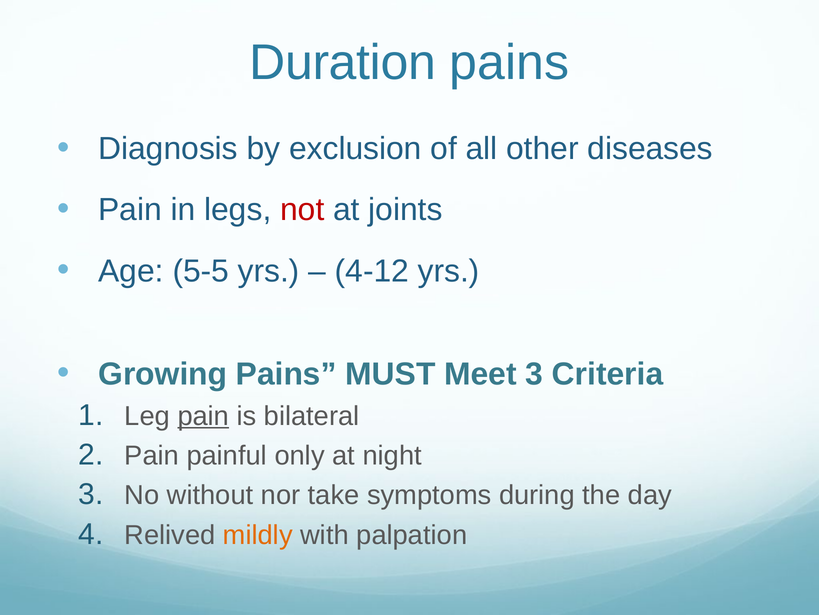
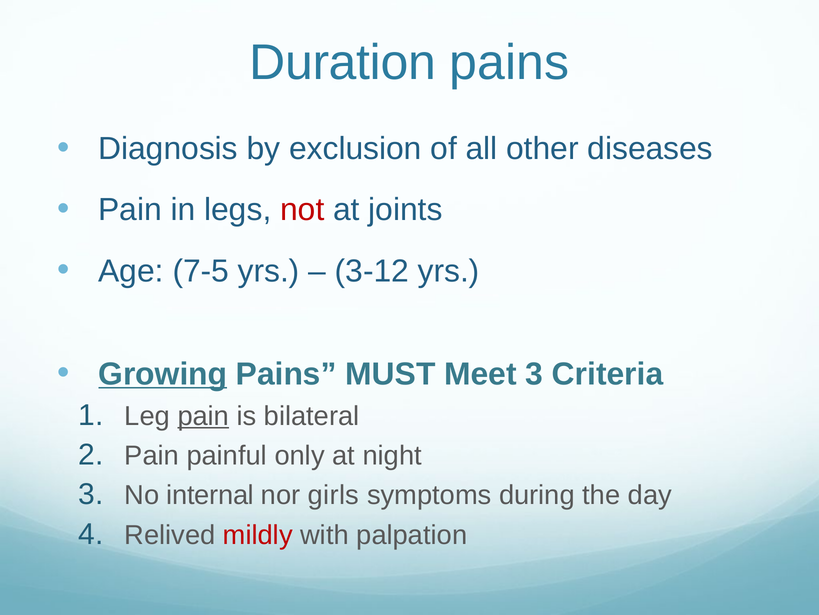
5-5: 5-5 -> 7-5 (201, 271)
4-12: 4-12 -> 3-12 (372, 271)
Growing underline: none -> present (163, 374)
without: without -> internal (210, 495)
take: take -> girls (334, 495)
mildly colour: orange -> red (258, 534)
